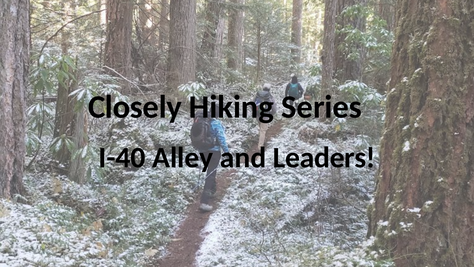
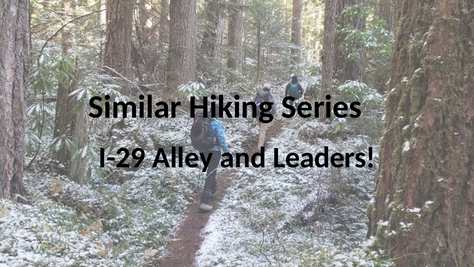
Closely: Closely -> Similar (135, 107)
I-40: I-40 -> I-29 (122, 158)
